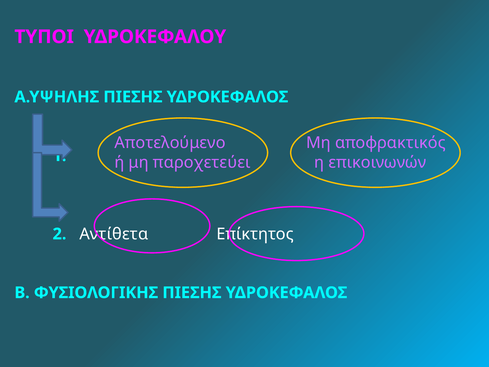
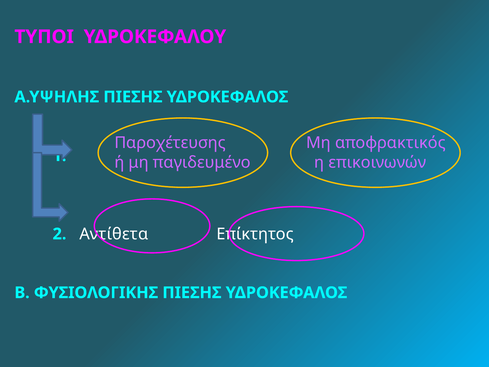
Αποτελούμενο: Αποτελούμενο -> Παροχέτευσης (170, 143)
παροχετεύει: παροχετεύει -> παγιδευμένο (202, 162)
